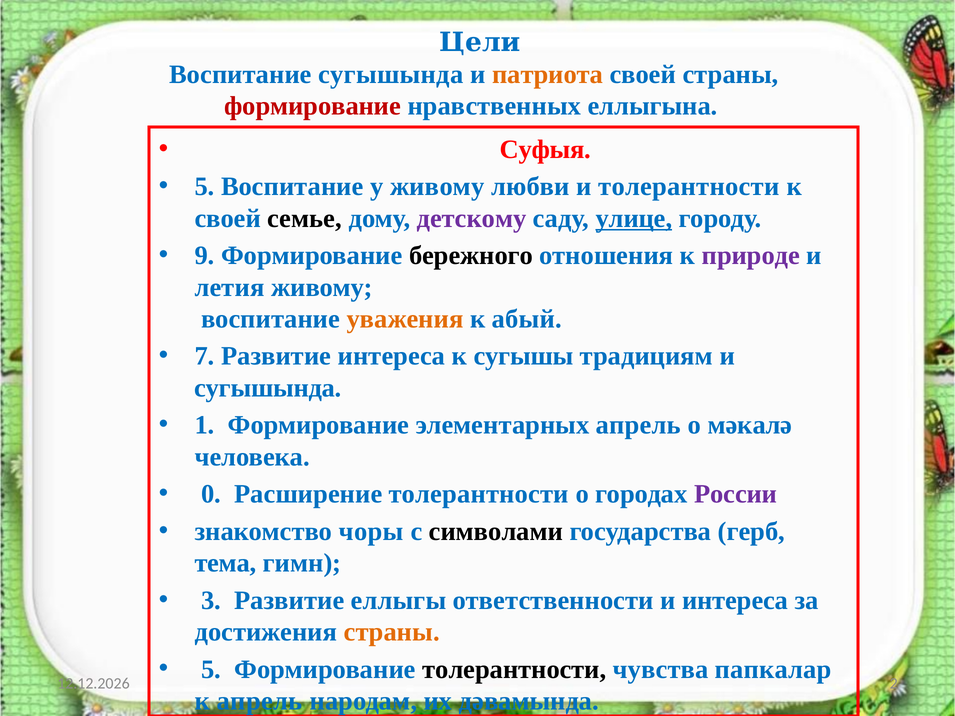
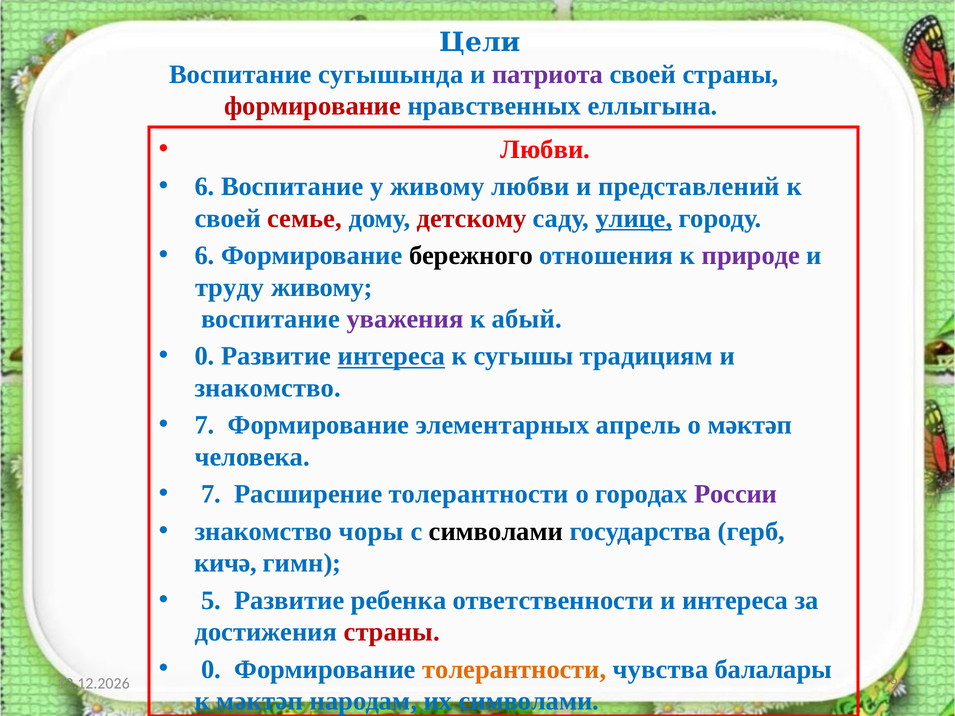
патриота colour: orange -> purple (548, 74)
Суфыя: Суфыя -> Любви (545, 149)
5: 5 -> 6 (205, 187)
и толерантности: толерантности -> представлений (689, 187)
семье colour: black -> red (305, 218)
детскому colour: purple -> red (472, 218)
9: 9 -> 6 (205, 256)
летия: летия -> труду (229, 287)
уважения colour: orange -> purple (405, 319)
7: 7 -> 0 (205, 356)
интереса underline: none -> present (391, 356)
сугышында: сугышында -> знакомство (268, 388)
1: 1 -> 7 (205, 425)
о мәкалә: мәкалә -> мәктәп (750, 425)
0: 0 -> 7 (211, 494)
тема: тема -> кичә (226, 563)
3: 3 -> 5 (211, 600)
еллыгы: еллыгы -> ребенка (399, 600)
страны colour: orange -> red (392, 632)
5: 5 -> 0 (211, 669)
толерантности colour: black -> orange (514, 669)
папкалар: папкалар -> балалары (773, 669)
2: 2 -> 9 (894, 684)
к апрель: апрель -> мәктәп (260, 701)
их дәвамында: дәвамында -> символами (529, 701)
